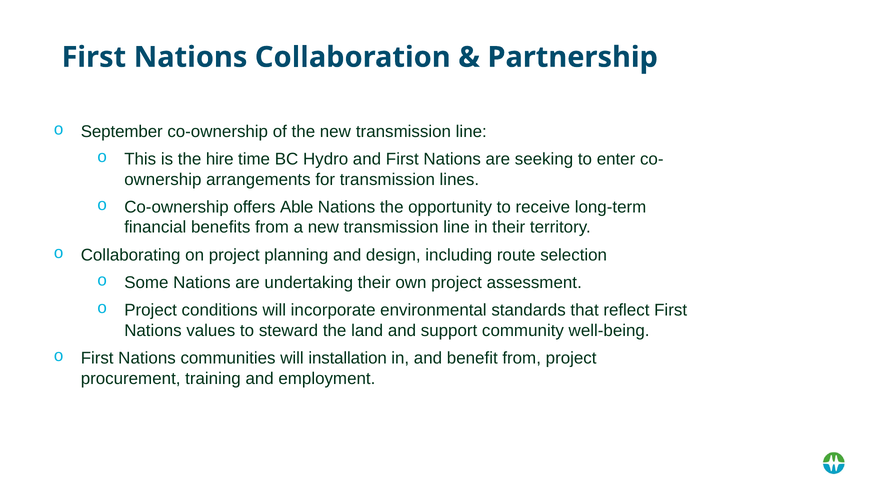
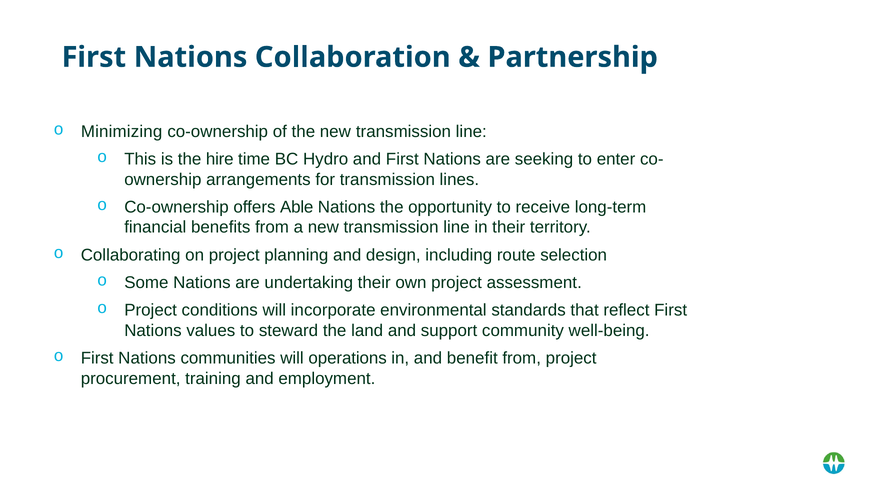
September: September -> Minimizing (122, 131)
installation: installation -> operations (348, 358)
